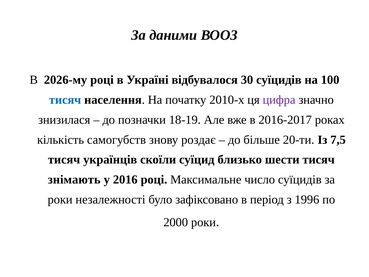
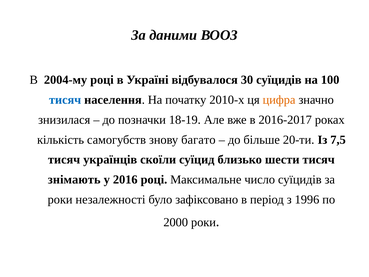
2026-му: 2026-му -> 2004-му (66, 80)
цифра colour: purple -> orange (279, 100)
роздає: роздає -> багато (198, 140)
